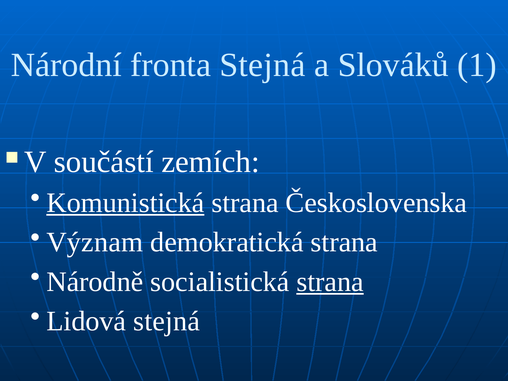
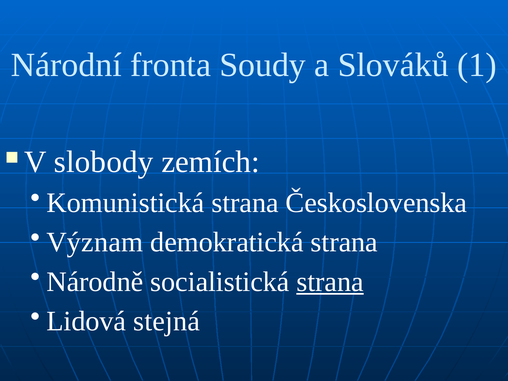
fronta Stejná: Stejná -> Soudy (263, 65)
součástí: součástí -> slobody (104, 162)
Komunistická underline: present -> none (125, 203)
